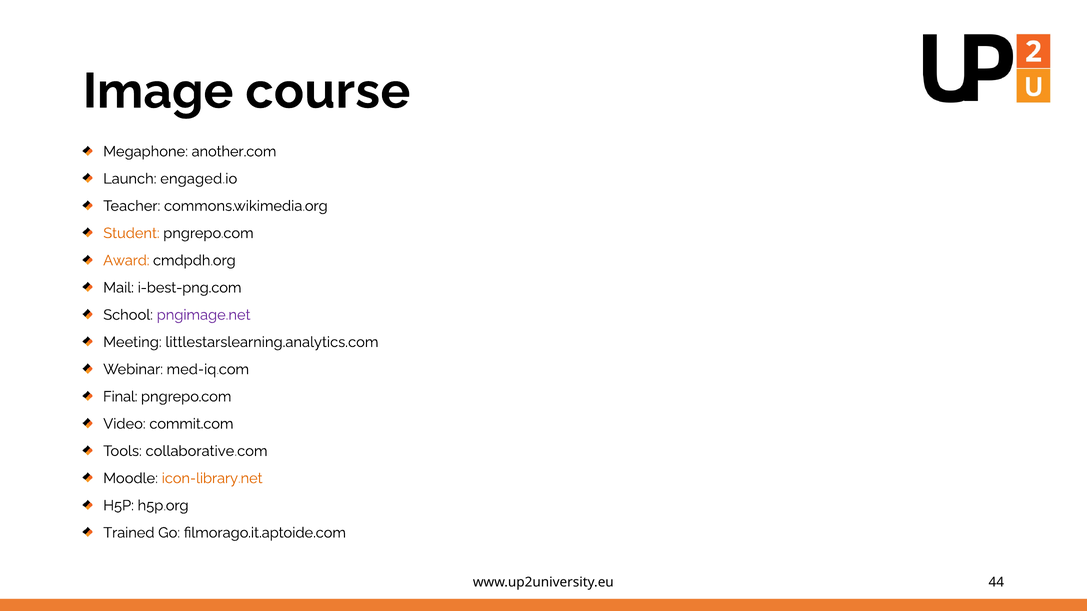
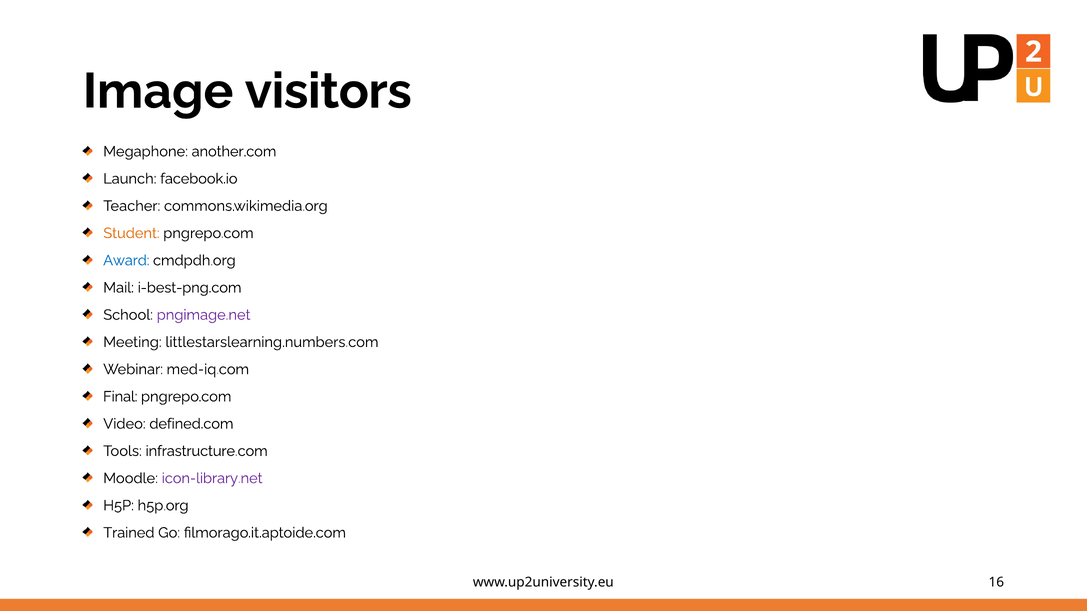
course: course -> visitors (328, 91)
engaged.io: engaged.io -> facebook.io (199, 179)
Award colour: orange -> blue (126, 261)
littlestarslearning.analytics.com: littlestarslearning.analytics.com -> littlestarslearning.numbers.com (272, 342)
commit.com: commit.com -> defined.com (191, 424)
collaborative.com: collaborative.com -> infrastructure.com (207, 451)
icon-library.net colour: orange -> purple (212, 479)
44: 44 -> 16 (996, 583)
